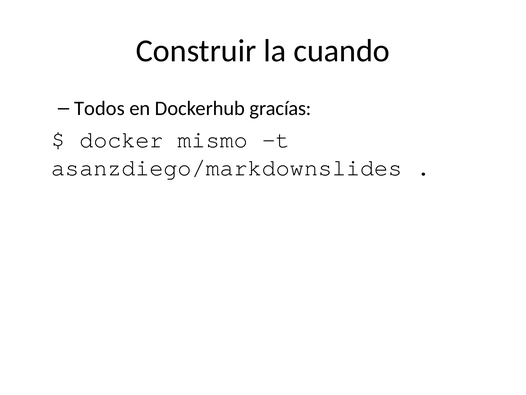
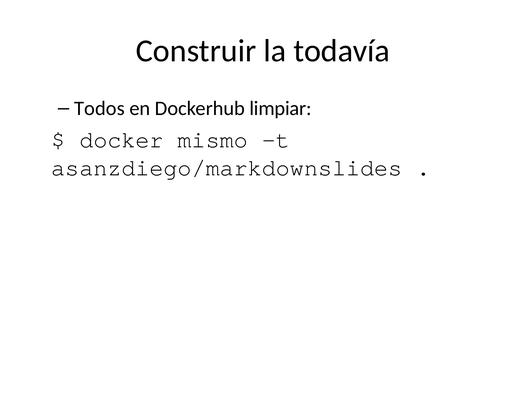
cuando: cuando -> todavía (342, 51)
gracías: gracías -> limpiar (281, 108)
